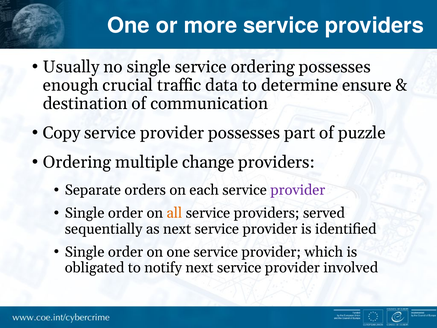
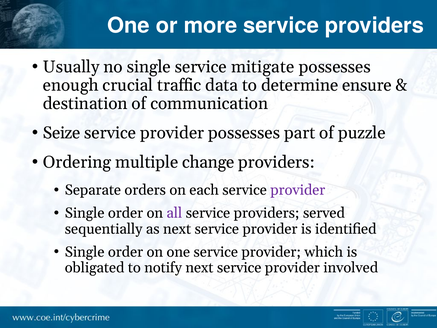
service ordering: ordering -> mitigate (263, 67)
Copy: Copy -> Seize (62, 133)
all colour: orange -> purple (174, 213)
